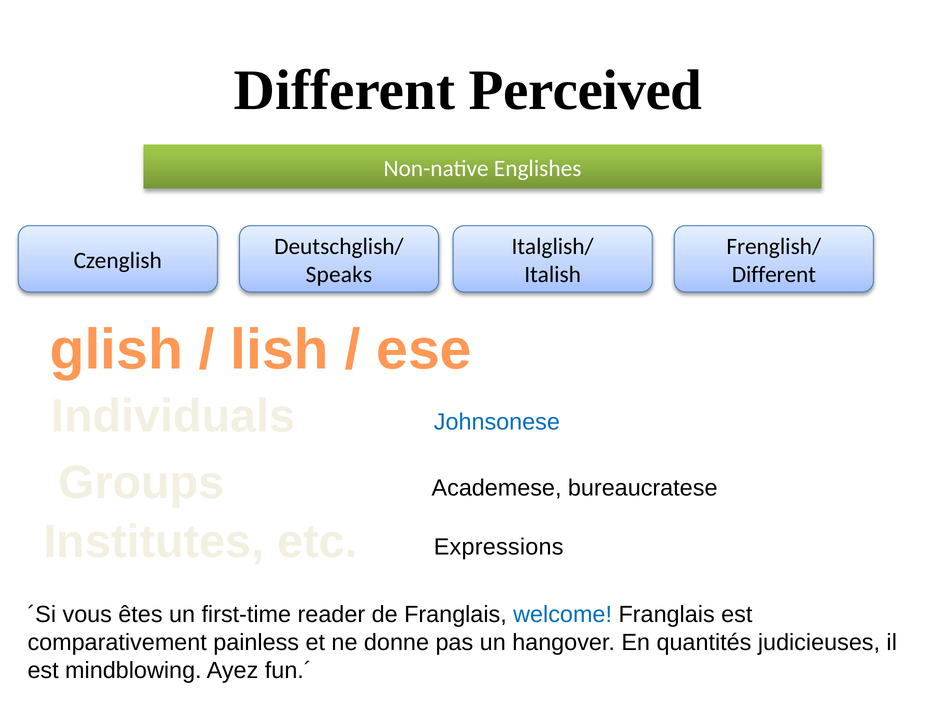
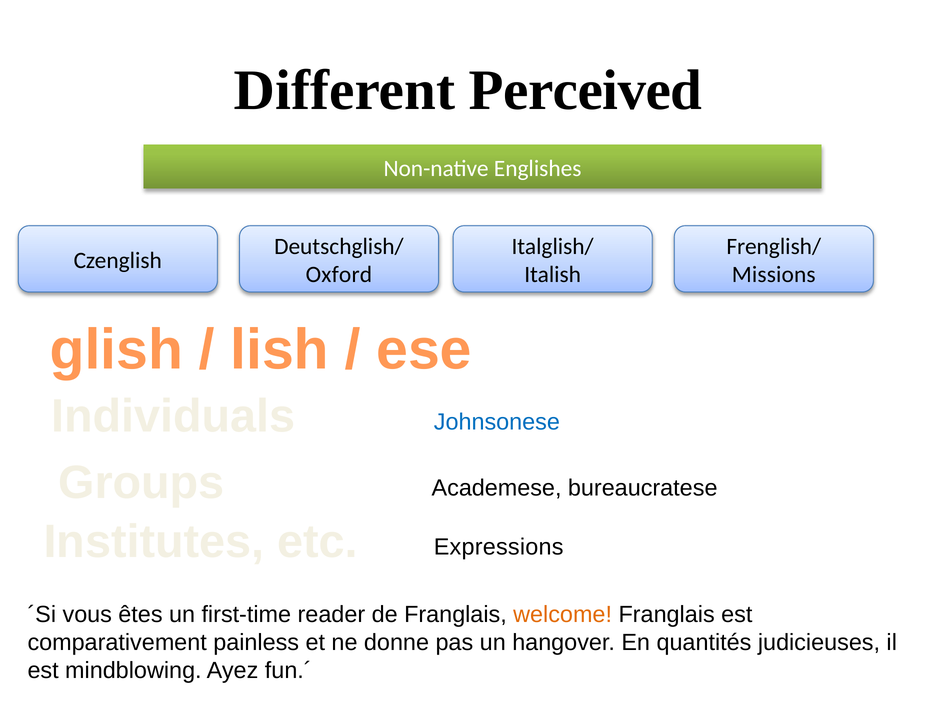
Speaks: Speaks -> Oxford (339, 275)
Different: Different -> Missions (774, 275)
welcome colour: blue -> orange (563, 614)
